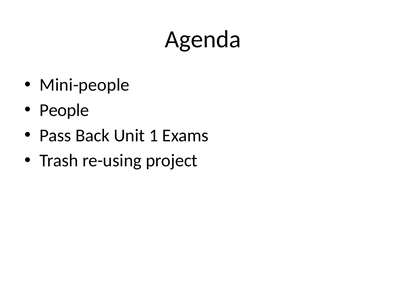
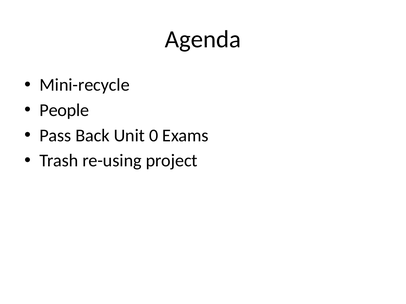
Mini-people: Mini-people -> Mini-recycle (85, 85)
1: 1 -> 0 (154, 136)
